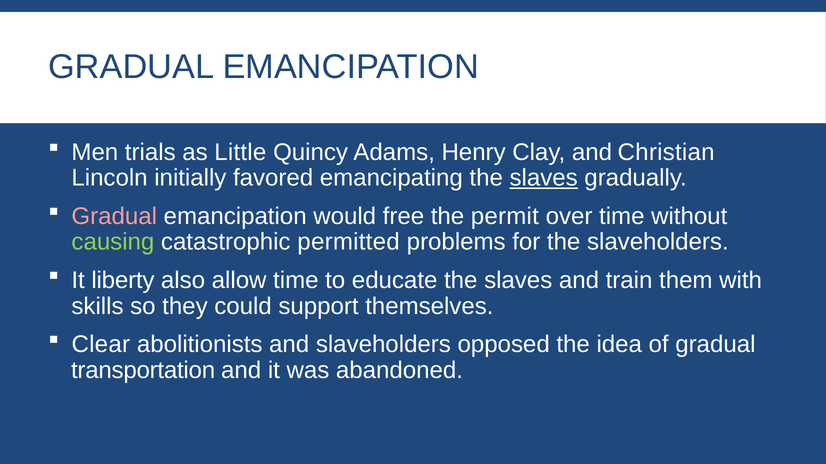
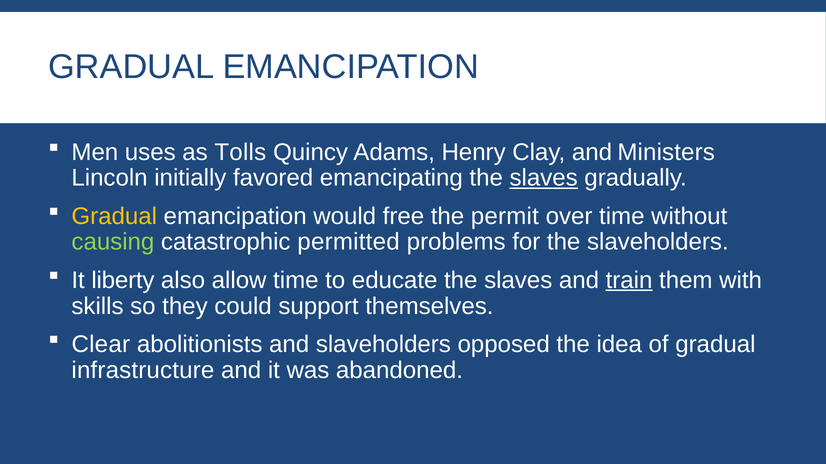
trials: trials -> uses (150, 152)
Little: Little -> Tolls (240, 152)
Christian: Christian -> Ministers (666, 152)
Gradual colour: pink -> yellow (114, 216)
train underline: none -> present (629, 280)
transportation: transportation -> infrastructure (143, 371)
